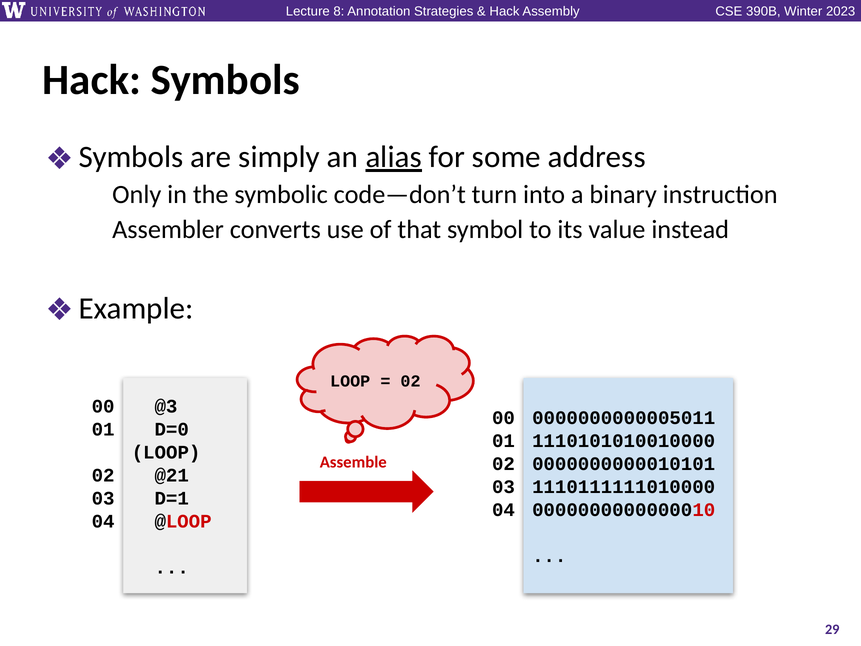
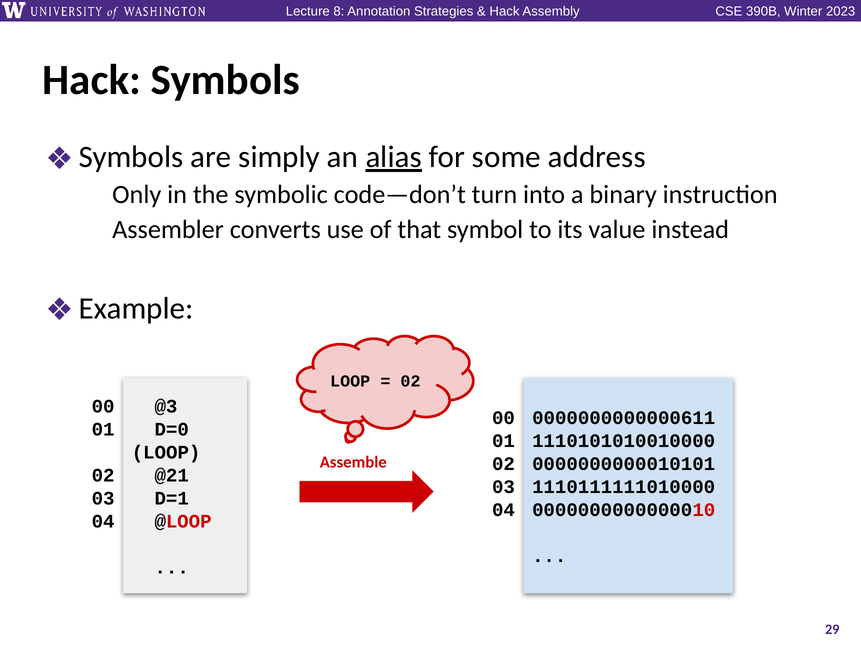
0000000000005011: 0000000000005011 -> 0000000000000611 (624, 418)
